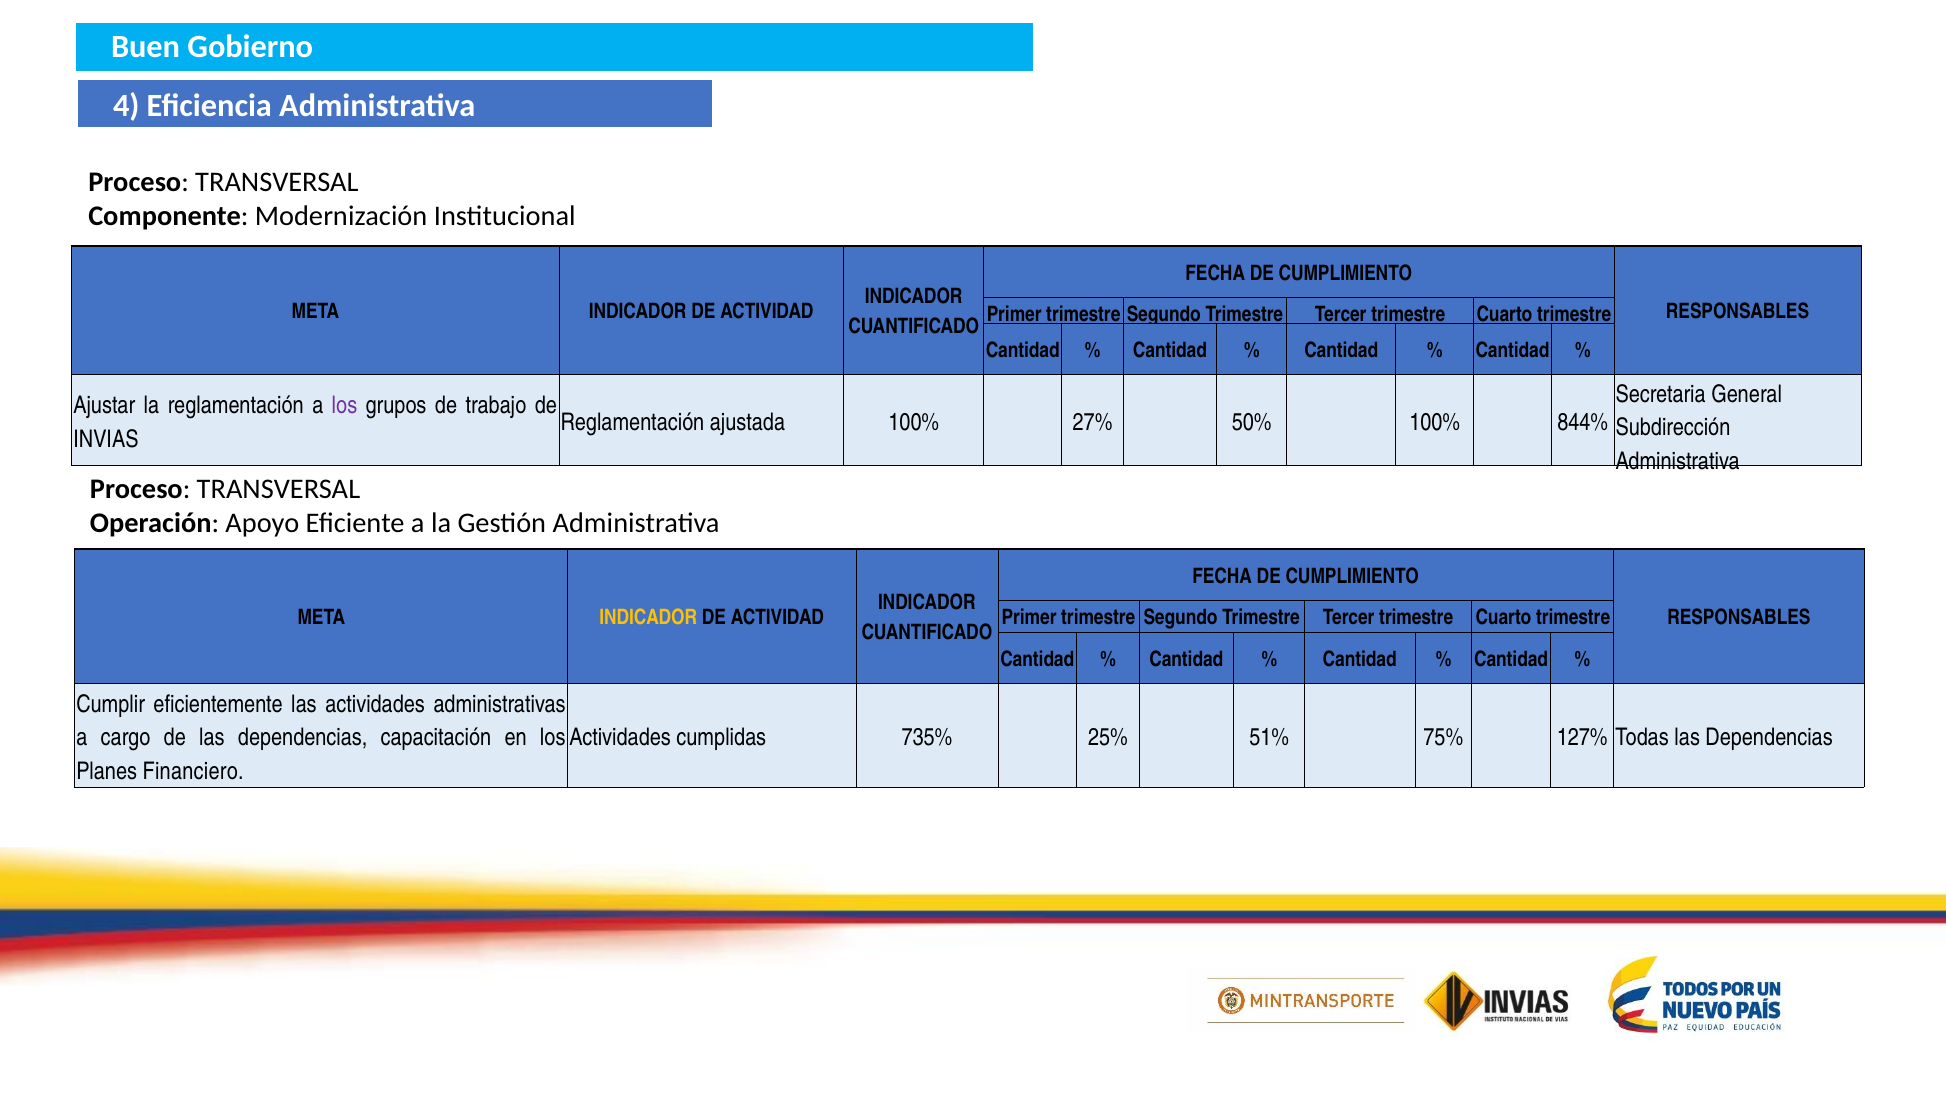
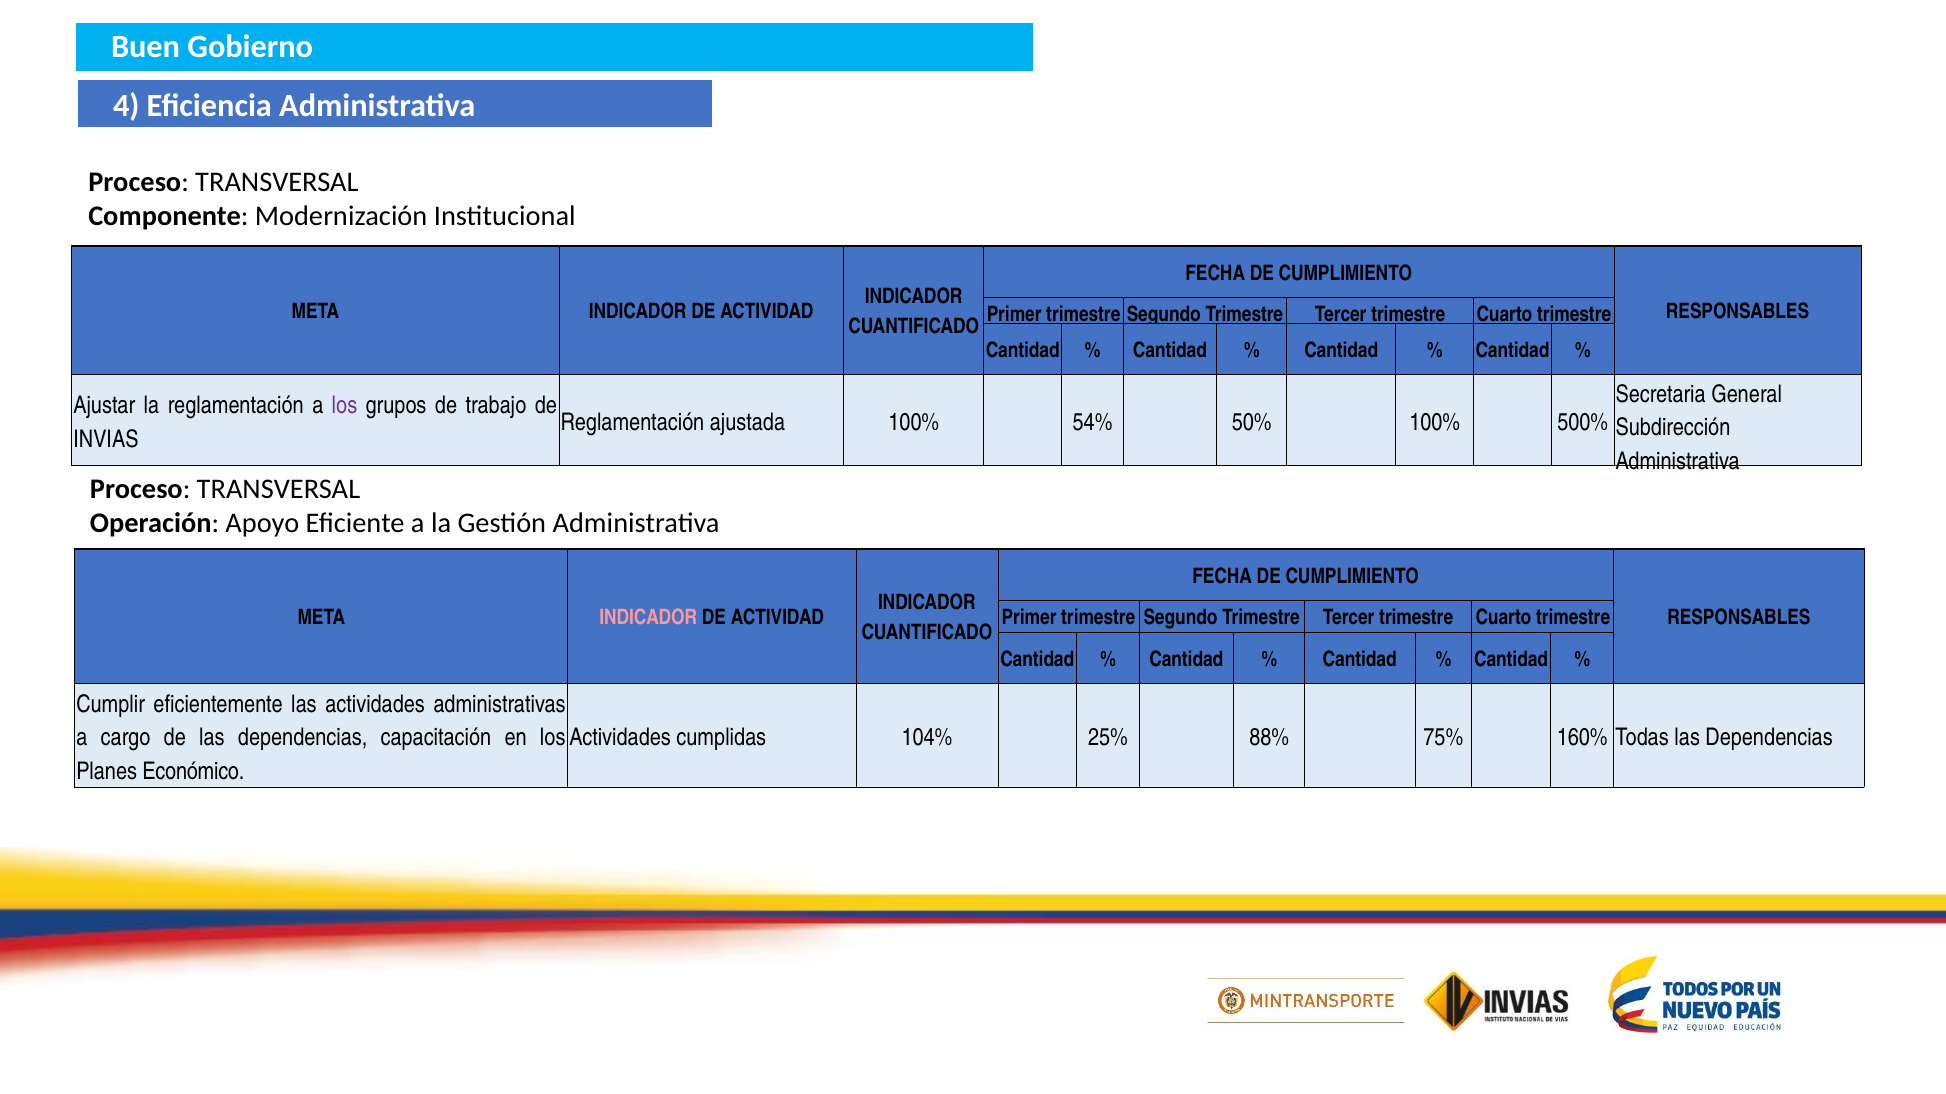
27%: 27% -> 54% (1093, 423)
844%: 844% -> 500% (1583, 423)
INDICADOR colour: yellow -> pink (648, 618)
735%: 735% -> 104% (927, 738)
51%: 51% -> 88% (1269, 738)
127%: 127% -> 160% (1582, 738)
Financiero: Financiero -> Económico (193, 771)
